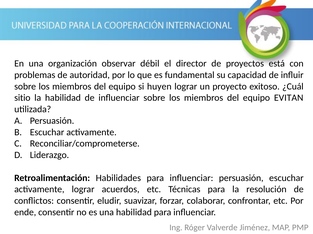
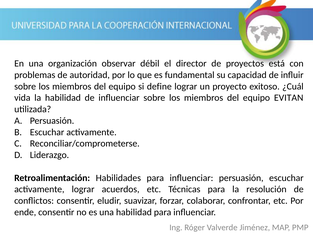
huyen: huyen -> define (159, 87)
sitio: sitio -> vida (22, 98)
